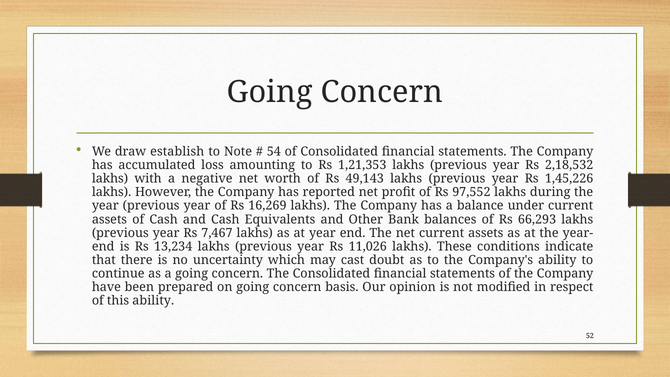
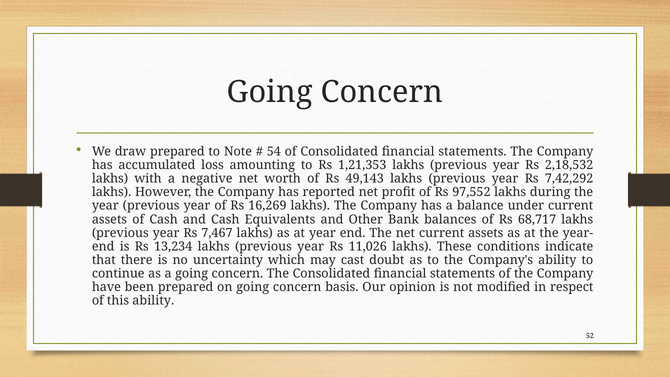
draw establish: establish -> prepared (177, 151)
1,45,226: 1,45,226 -> 7,42,292 (569, 179)
66,293: 66,293 -> 68,717 (537, 219)
